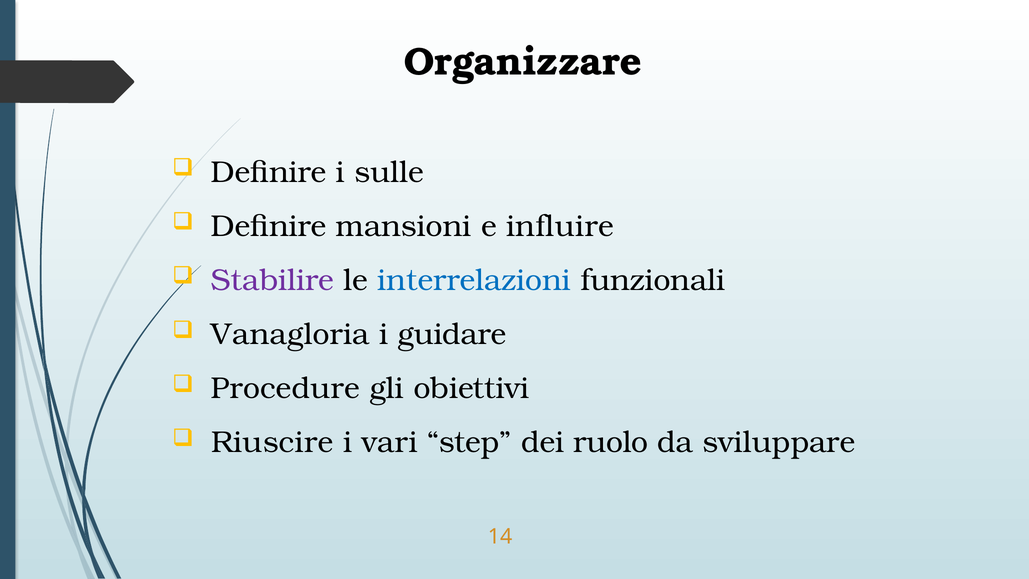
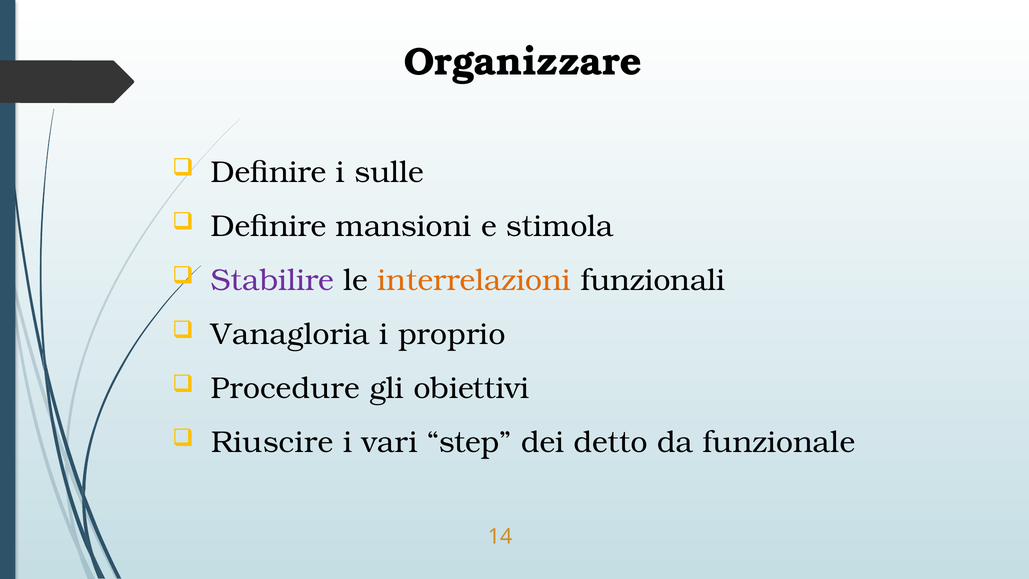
influire: influire -> stimola (560, 226)
interrelazioni colour: blue -> orange (474, 280)
guidare: guidare -> proprio (452, 334)
ruolo: ruolo -> detto (611, 442)
sviluppare: sviluppare -> funzionale (779, 442)
